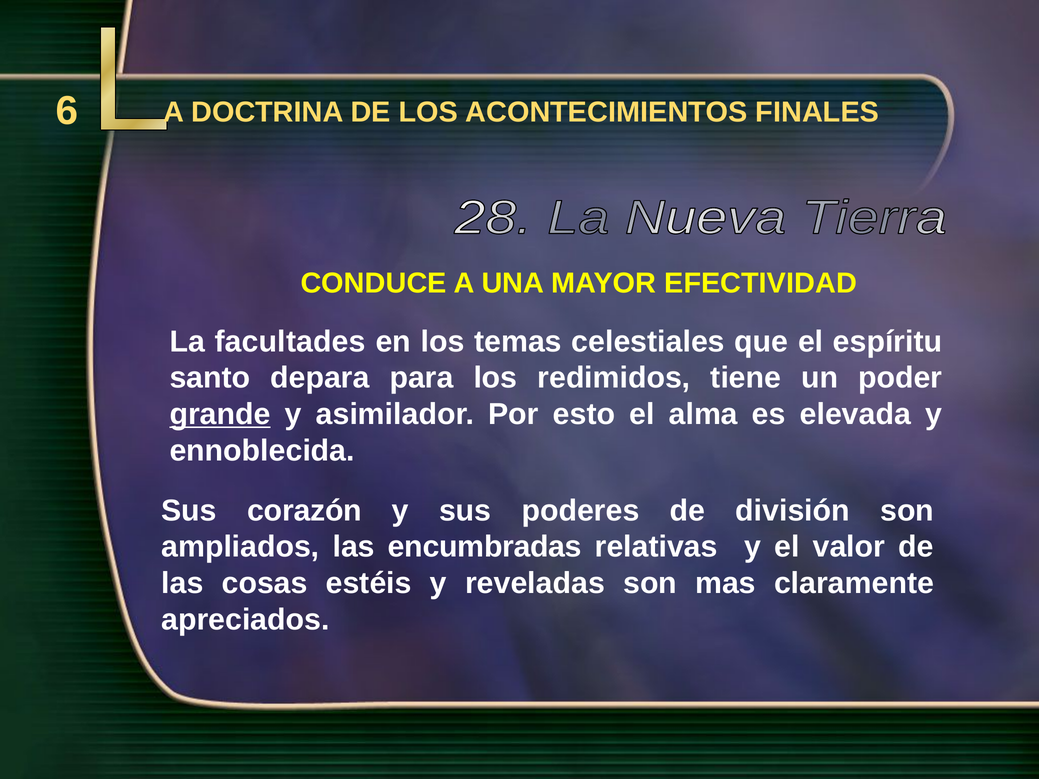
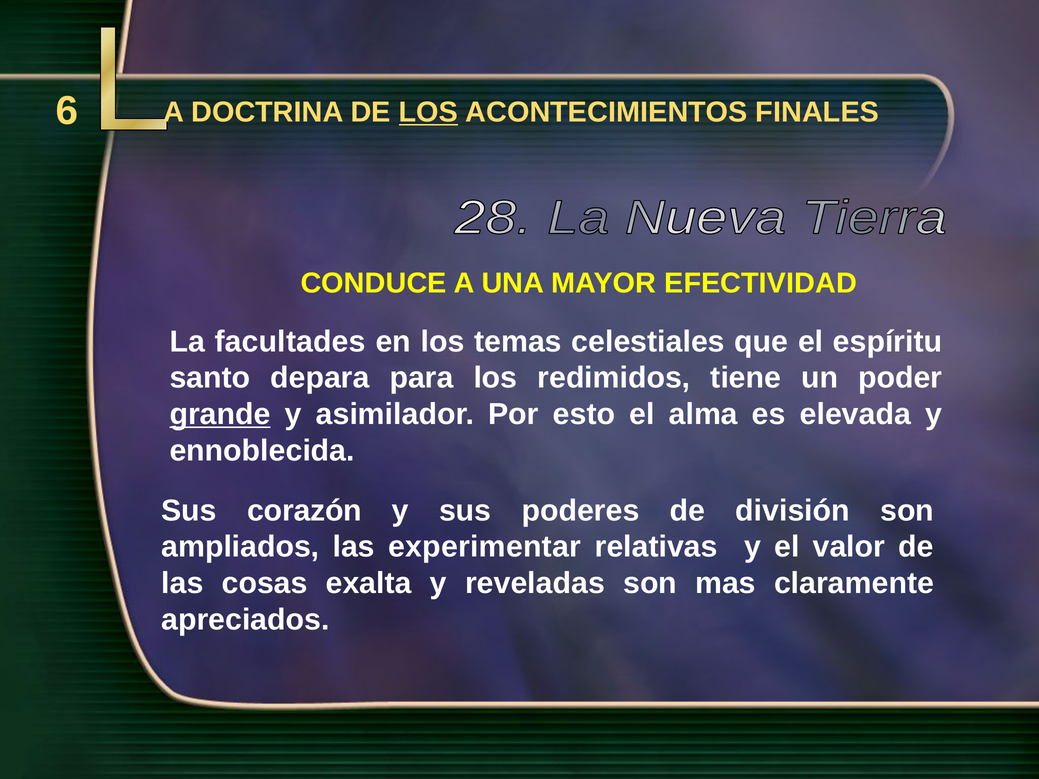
LOS underline: none -> present (428, 112)
encumbradas: encumbradas -> experimentar (485, 547)
estéis: estéis -> exalta (369, 583)
